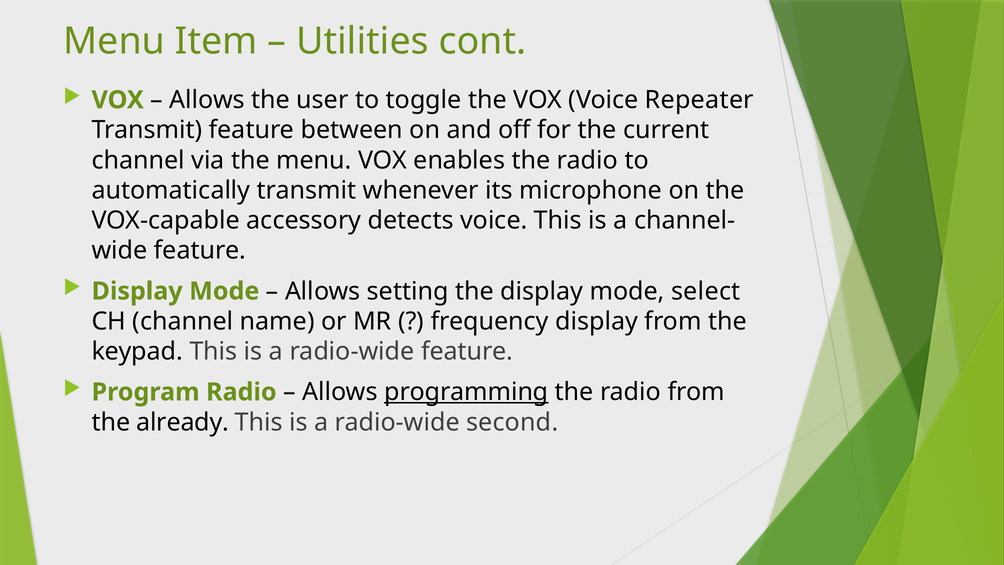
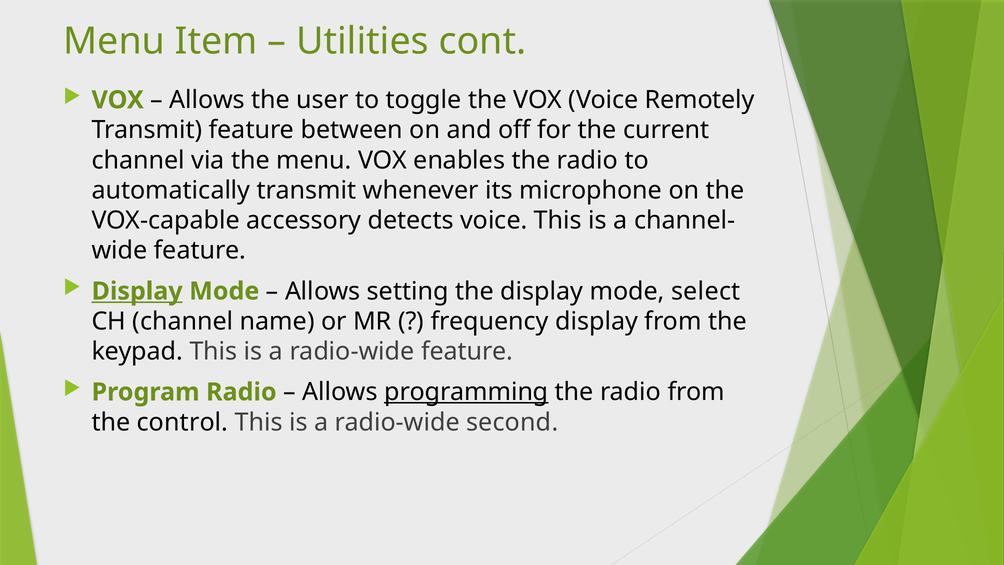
Repeater: Repeater -> Remotely (700, 100)
Display underline: none -> present (137, 291)
already: already -> control (182, 422)
